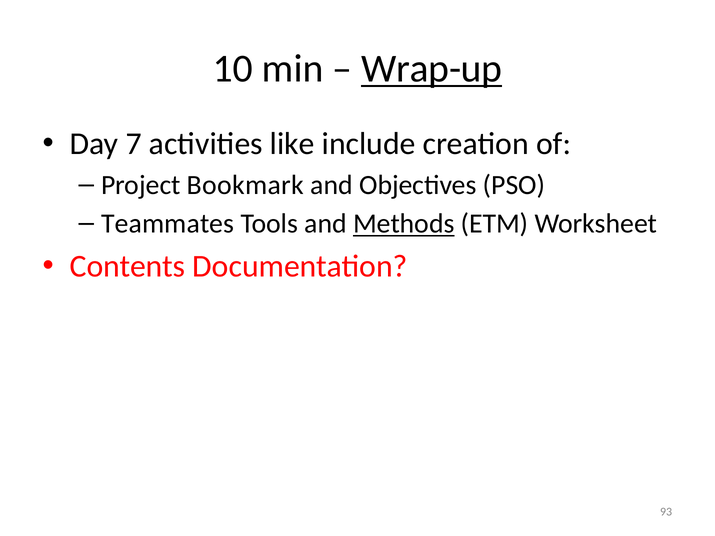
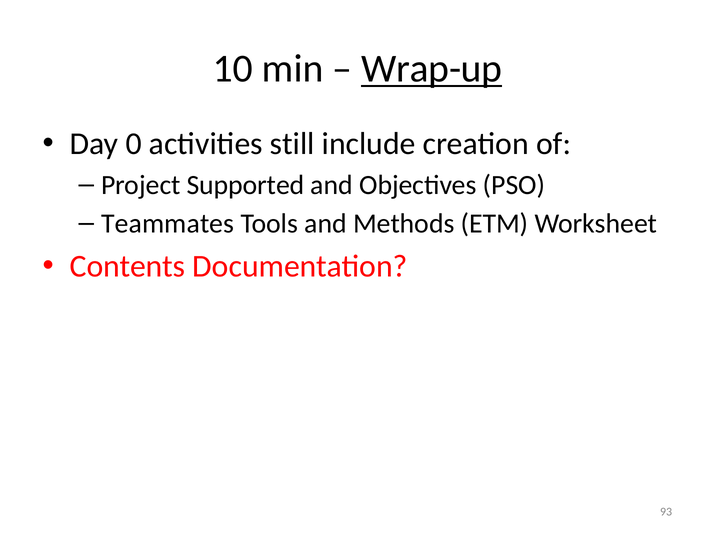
7: 7 -> 0 (134, 144)
like: like -> still (292, 144)
Bookmark: Bookmark -> Supported (246, 185)
Methods underline: present -> none (404, 224)
